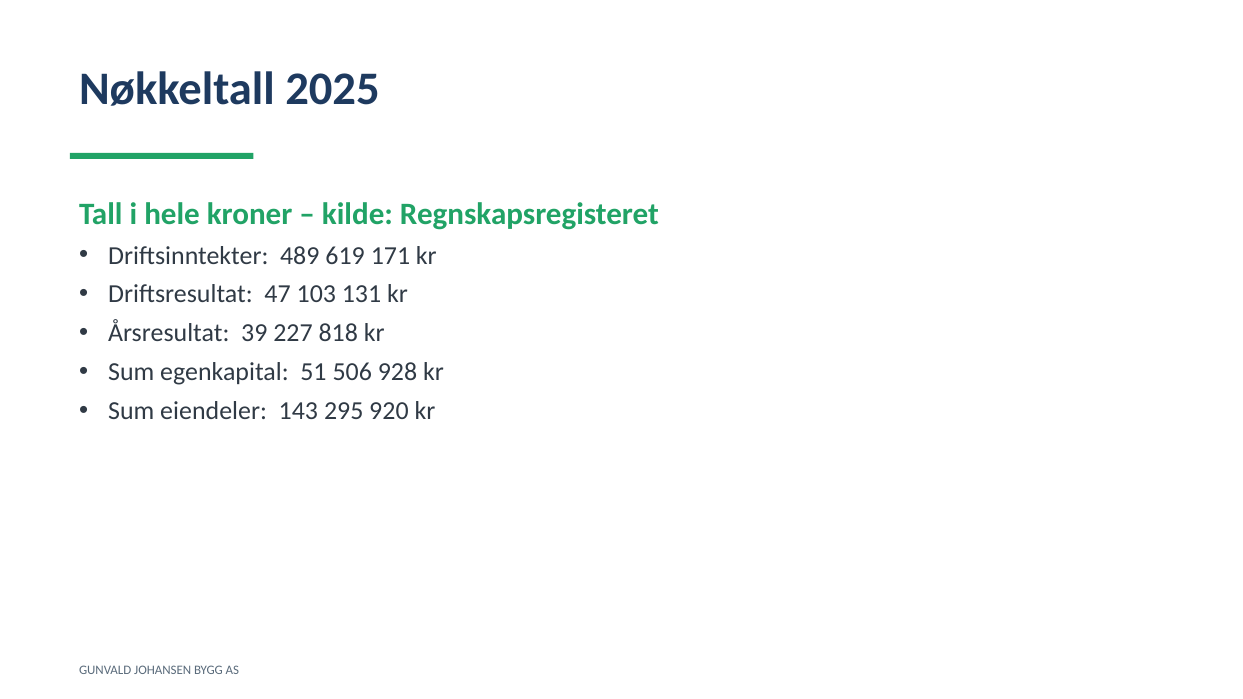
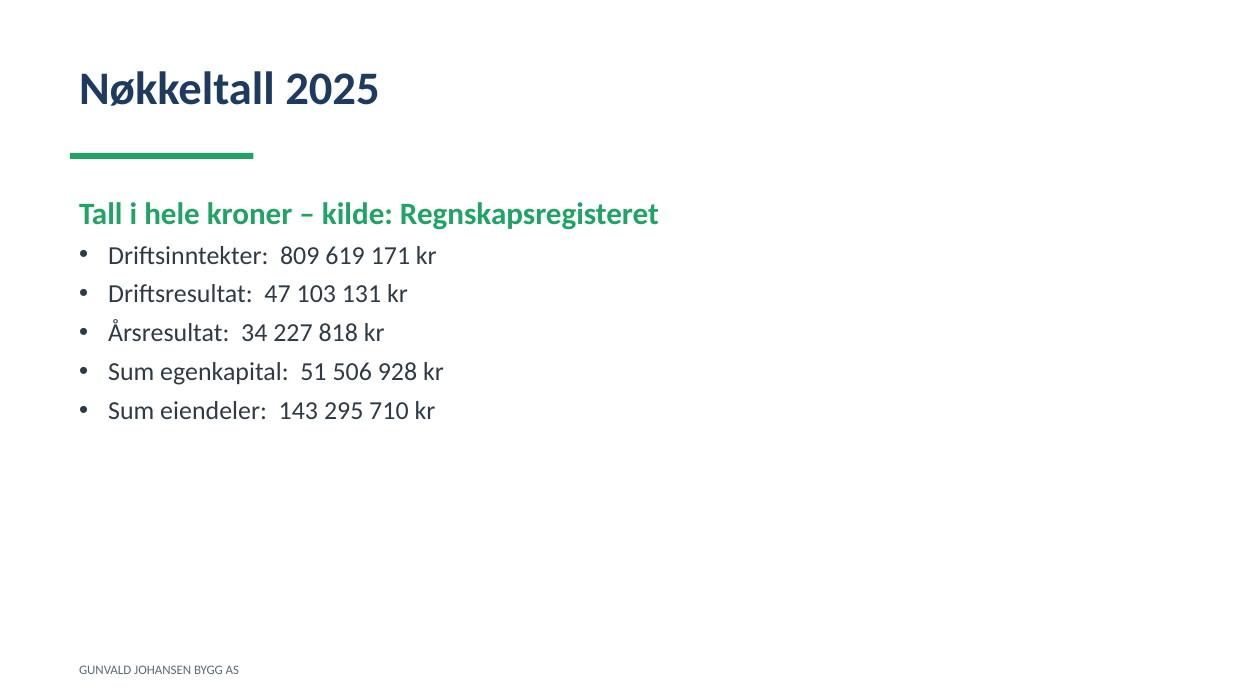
489: 489 -> 809 (300, 256)
39: 39 -> 34 (254, 333)
920: 920 -> 710 (389, 411)
